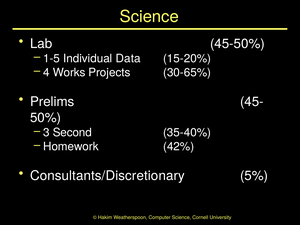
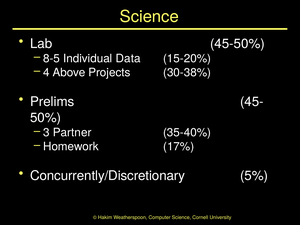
1-5: 1-5 -> 8-5 (52, 59)
Works: Works -> Above (69, 73)
30-65%: 30-65% -> 30-38% (187, 73)
Second: Second -> Partner (72, 133)
42%: 42% -> 17% (179, 147)
Consultants/Discretionary: Consultants/Discretionary -> Concurrently/Discretionary (108, 176)
